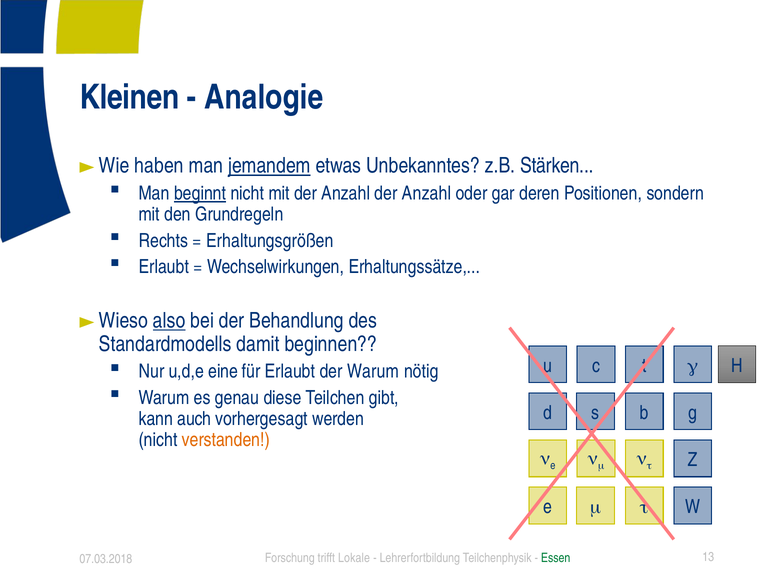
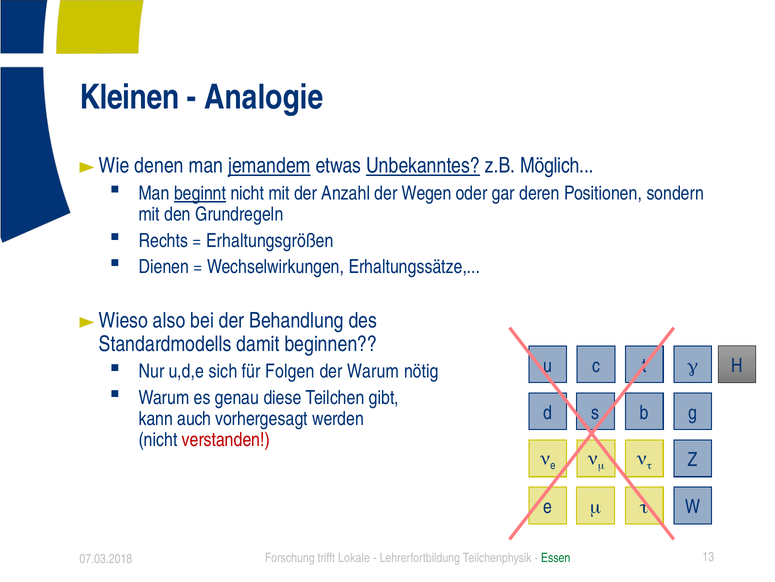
haben: haben -> denen (159, 166)
Unbekanntes underline: none -> present (423, 166)
Stärken: Stärken -> Möglich (557, 166)
Anzahl der Anzahl: Anzahl -> Wegen (427, 193)
Erlaubt: Erlaubt -> Dienen (164, 267)
also underline: present -> none (169, 320)
eine: eine -> sich (223, 371)
für Erlaubt: Erlaubt -> Folgen (290, 371)
verstanden colour: orange -> red (226, 439)
